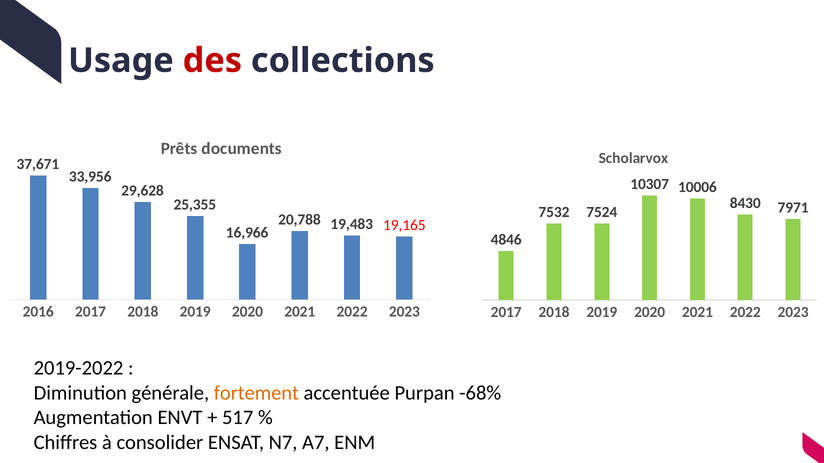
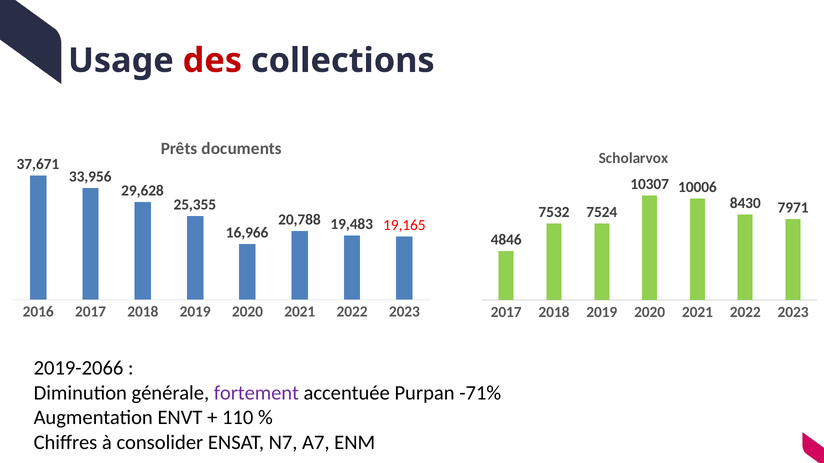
2019-2022: 2019-2022 -> 2019-2066 (79, 369)
fortement colour: orange -> purple (256, 393)
-68%: -68% -> -71% (480, 393)
517: 517 -> 110 (238, 418)
